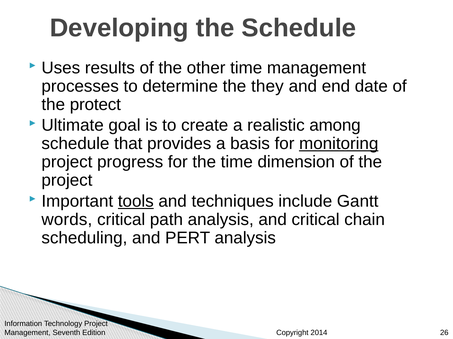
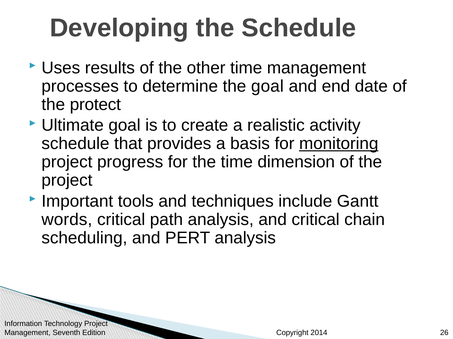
the they: they -> goal (267, 86)
among: among -> activity (335, 126)
tools underline: present -> none (136, 202)
